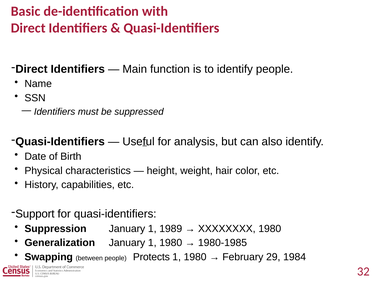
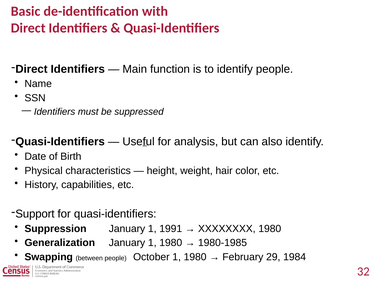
1989: 1989 -> 1991 (171, 228)
Protects: Protects -> October (151, 256)
